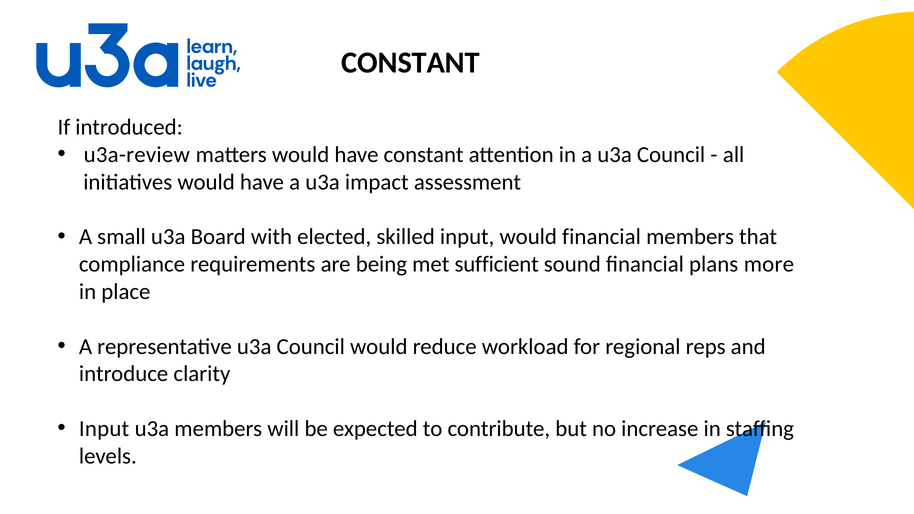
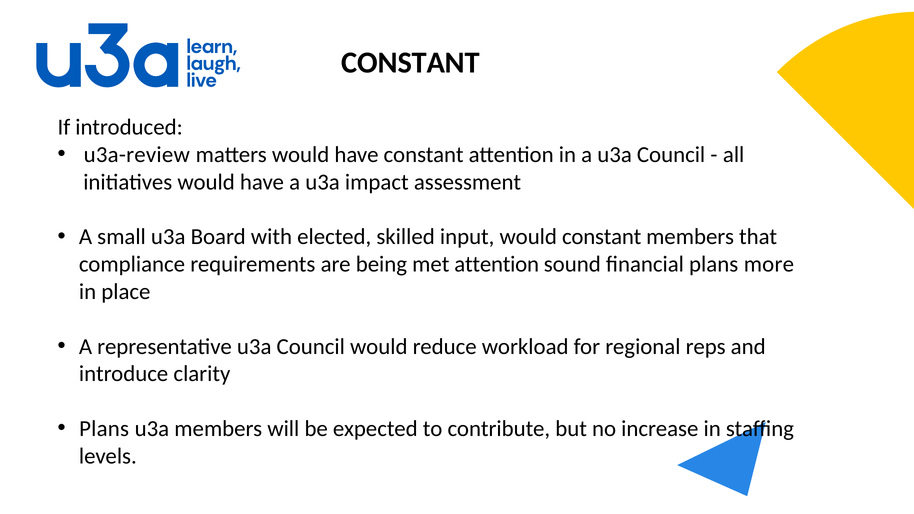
would financial: financial -> constant (602, 237)
met sufficient: sufficient -> attention (497, 264)
Input: Input -> Plans (104, 429)
